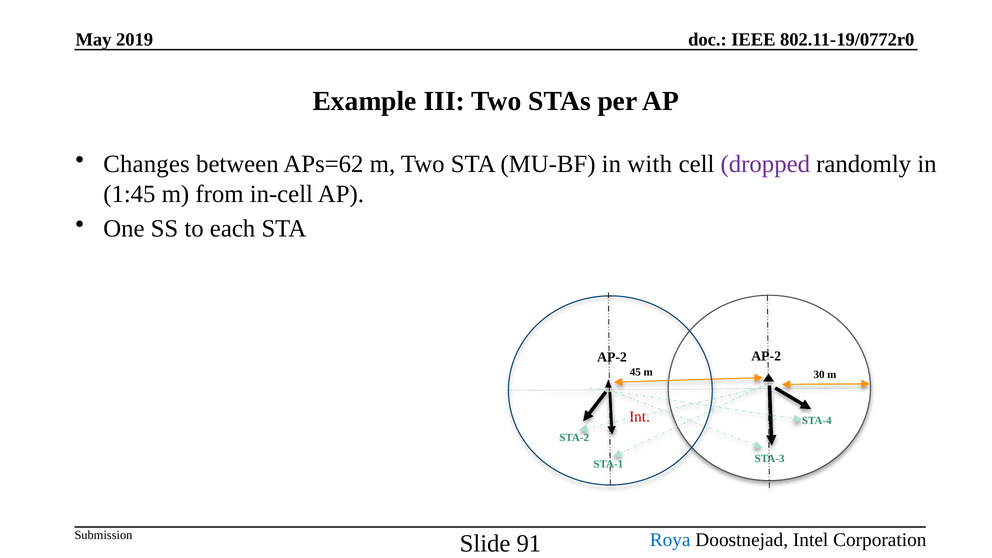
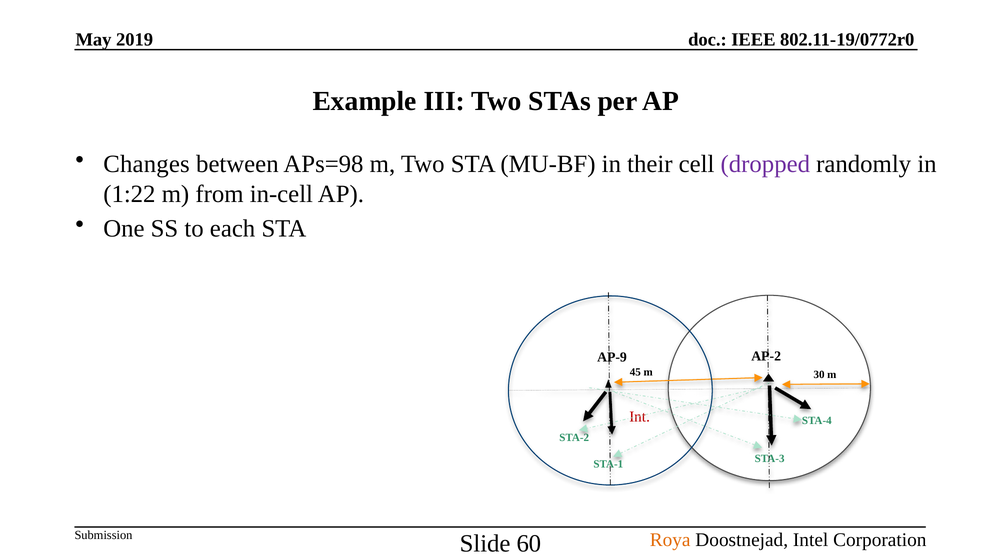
APs=62: APs=62 -> APs=98 (323, 164)
with: with -> their (650, 164)
1:45: 1:45 -> 1:22 (129, 194)
AP-2: AP-2 -> AP-9 (612, 357)
Roya colour: blue -> orange (670, 540)
91: 91 -> 60 (529, 543)
